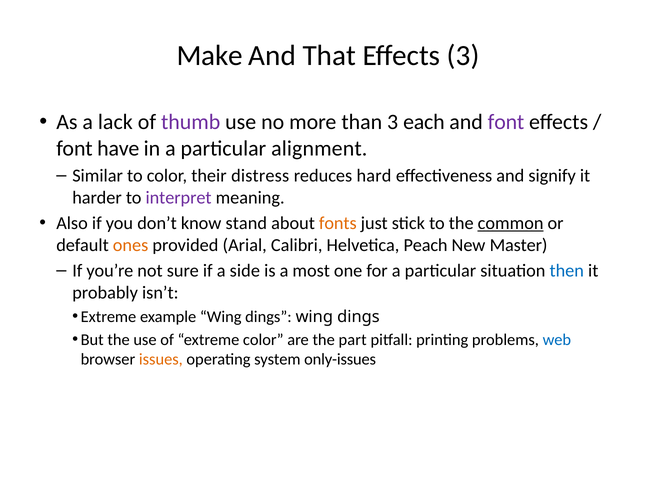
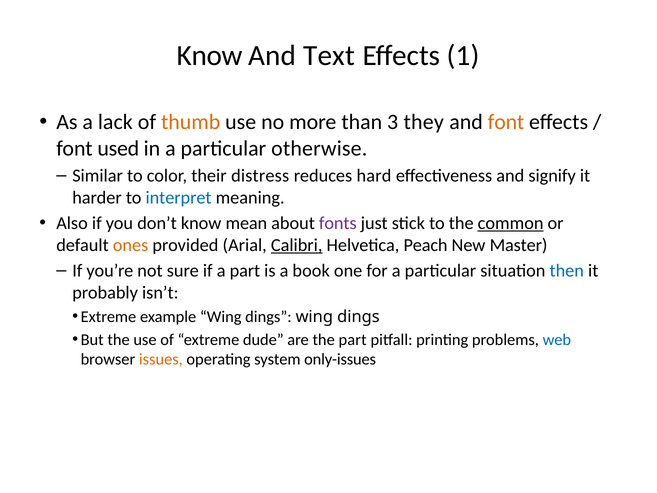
Make: Make -> Know (210, 56)
That: That -> Text (329, 56)
Effects 3: 3 -> 1 (463, 56)
thumb colour: purple -> orange (191, 122)
each: each -> they (424, 122)
font colour: purple -> orange (506, 122)
have: have -> used (118, 148)
alignment: alignment -> otherwise (319, 148)
interpret colour: purple -> blue (179, 198)
stand: stand -> mean (246, 223)
fonts colour: orange -> purple (338, 223)
Calibri underline: none -> present (297, 245)
a side: side -> part (245, 271)
most: most -> book (311, 271)
extreme color: color -> dude (263, 340)
